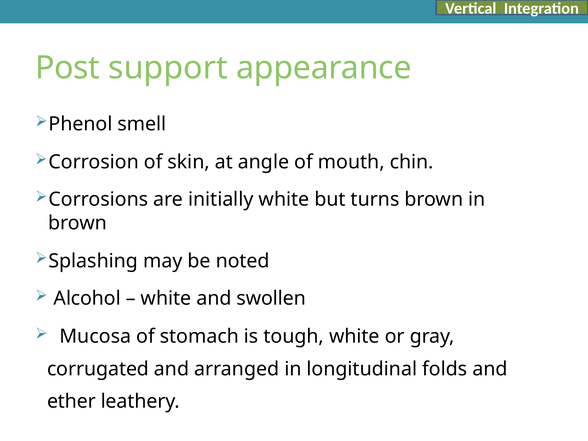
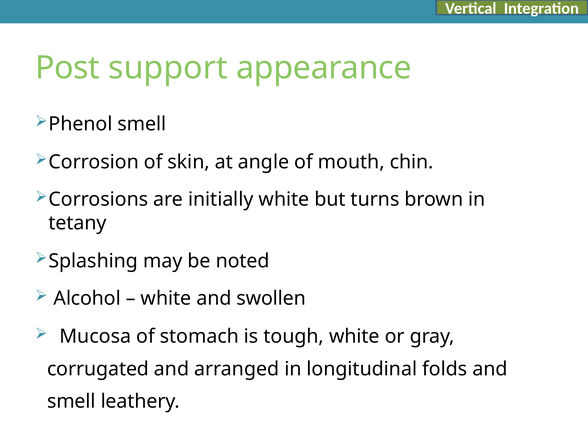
brown: brown -> tetany (78, 223)
ether: ether -> smell (71, 401)
